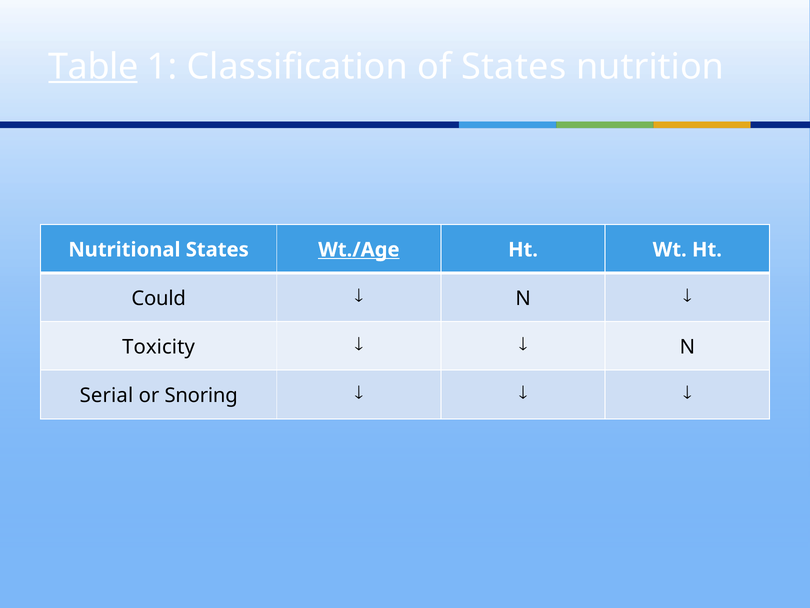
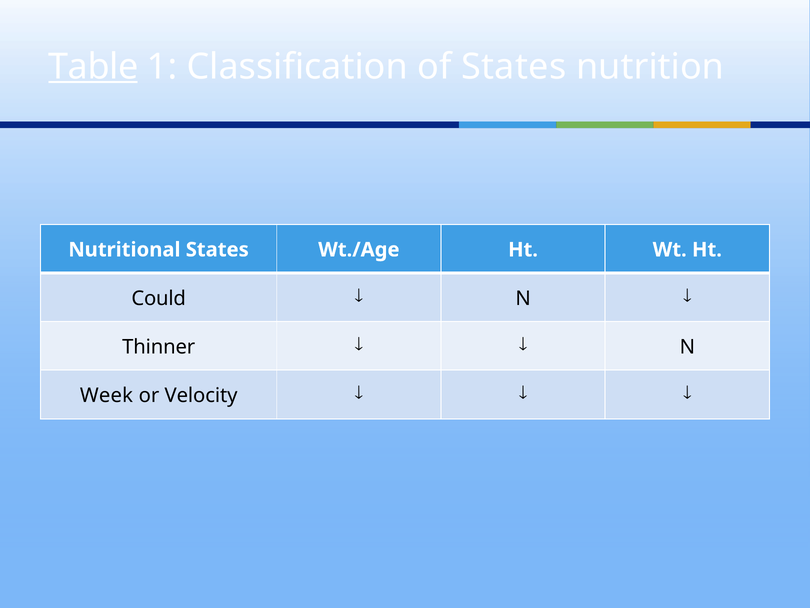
Wt./Age underline: present -> none (359, 250)
Toxicity: Toxicity -> Thinner (159, 347)
Serial: Serial -> Week (106, 395)
Snoring: Snoring -> Velocity (201, 395)
